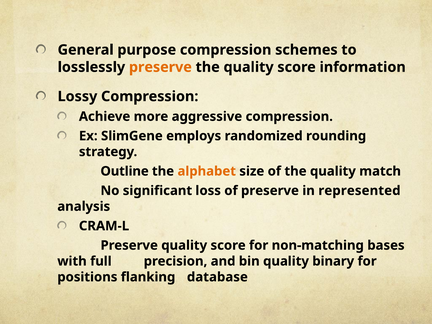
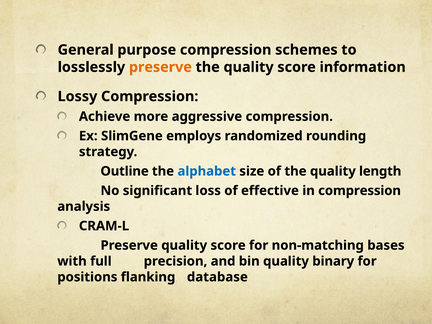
alphabet colour: orange -> blue (207, 171)
match: match -> length (380, 171)
of preserve: preserve -> effective (270, 191)
in represented: represented -> compression (360, 191)
